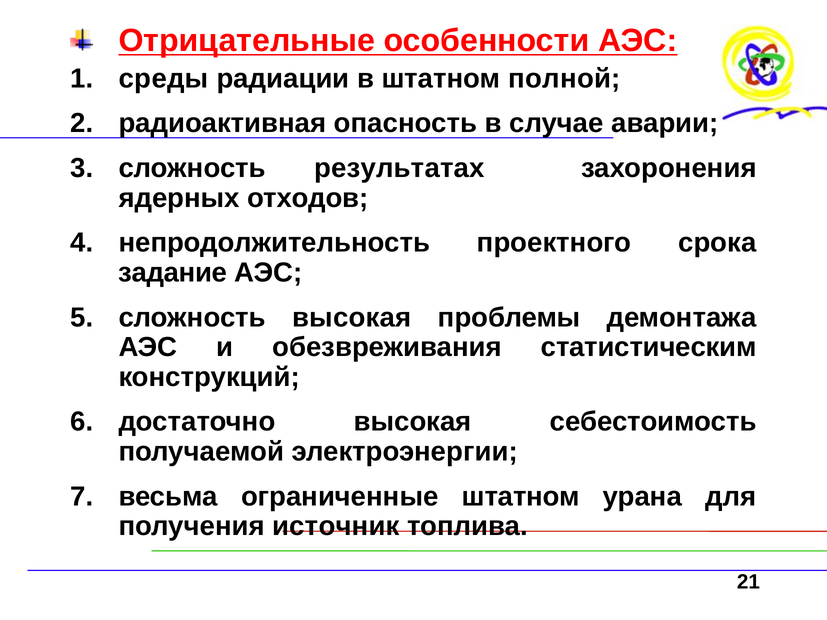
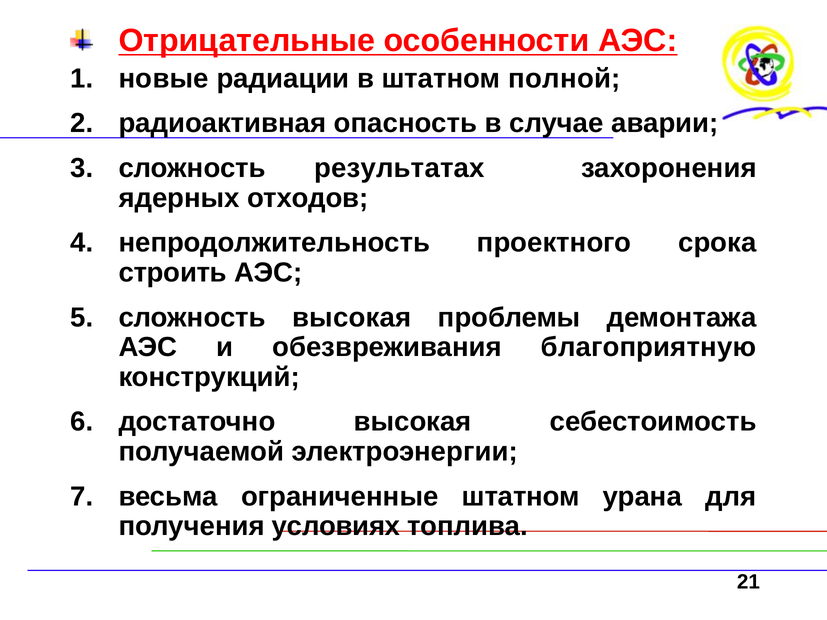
среды: среды -> новые (164, 78)
задание: задание -> строить (173, 273)
статистическим: статистическим -> благоприятную (648, 347)
источник: источник -> условиях (336, 526)
